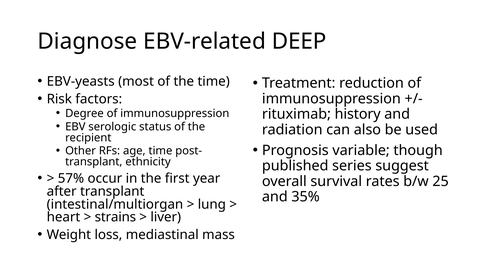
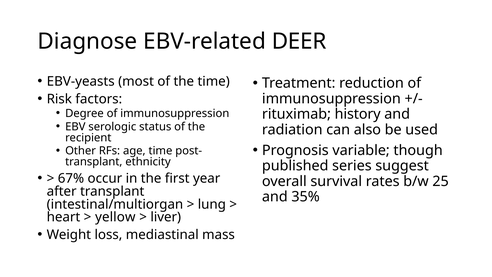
DEEP: DEEP -> DEER (299, 41)
57%: 57% -> 67% (71, 178)
strains: strains -> yellow (115, 217)
